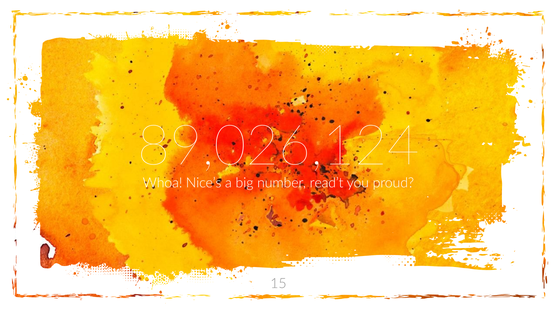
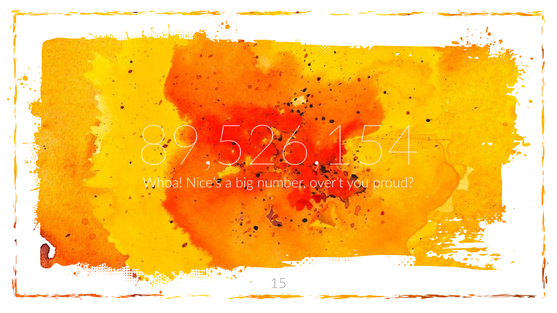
89,026,124: 89,026,124 -> 89,526,154 (278, 146)
read’t: read’t -> over’t (327, 183)
